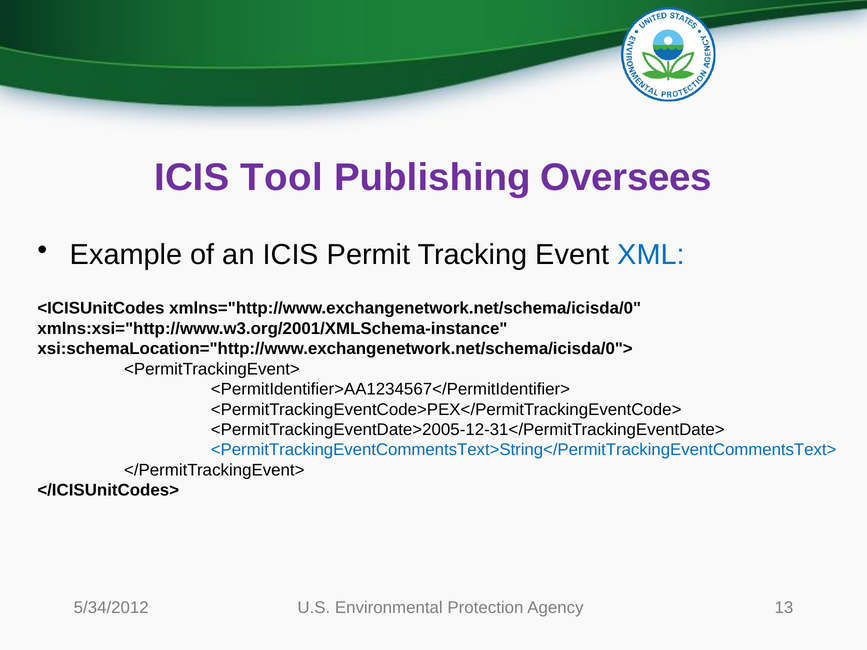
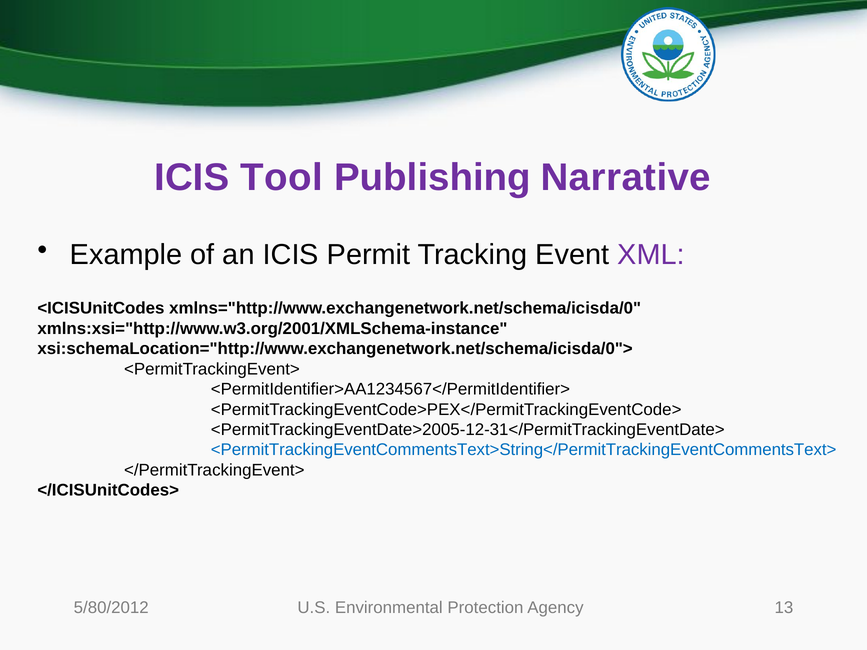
Oversees: Oversees -> Narrative (626, 178)
XML colour: blue -> purple (651, 255)
5/34/2012: 5/34/2012 -> 5/80/2012 (111, 608)
